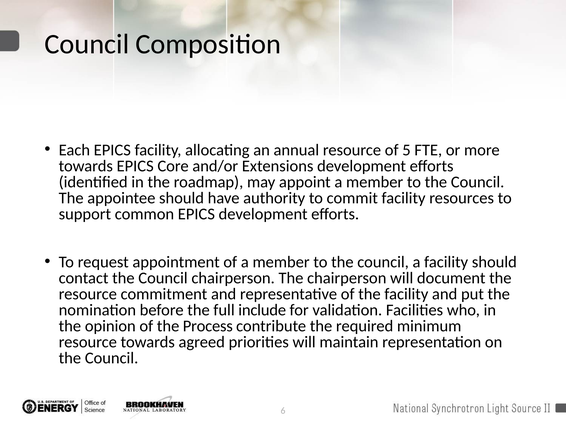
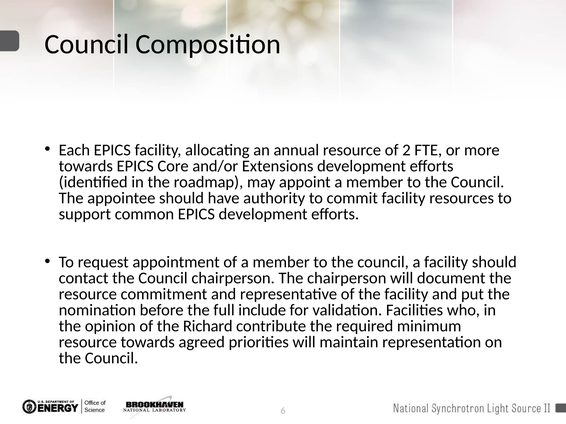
5: 5 -> 2 (406, 150)
Process: Process -> Richard (208, 326)
